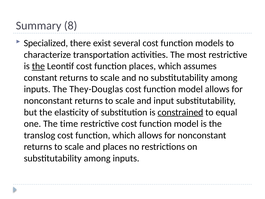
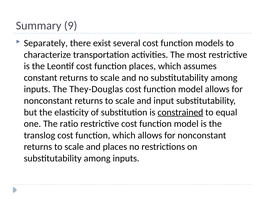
8: 8 -> 9 (71, 26)
Specialized: Specialized -> Separately (46, 43)
the underline: present -> none (38, 66)
time: time -> ratio (69, 124)
